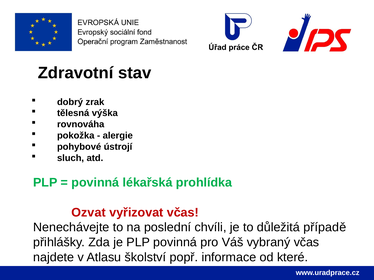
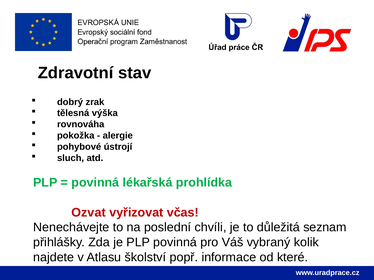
případě: případě -> seznam (325, 228)
vybraný včas: včas -> kolik (306, 243)
